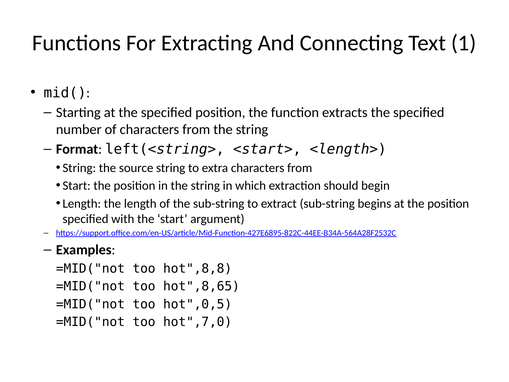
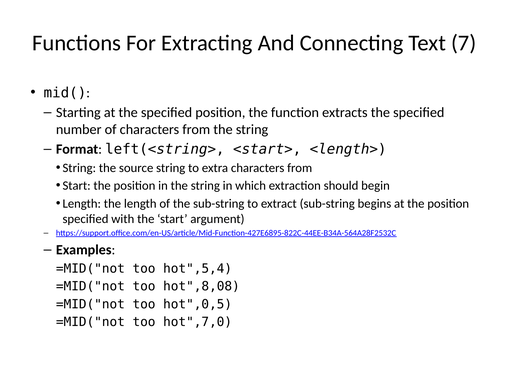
1: 1 -> 7 (464, 43)
hot",8,8: hot",8,8 -> hot",5,4 (198, 268)
hot",8,65: hot",8,65 -> hot",8,08 (201, 286)
